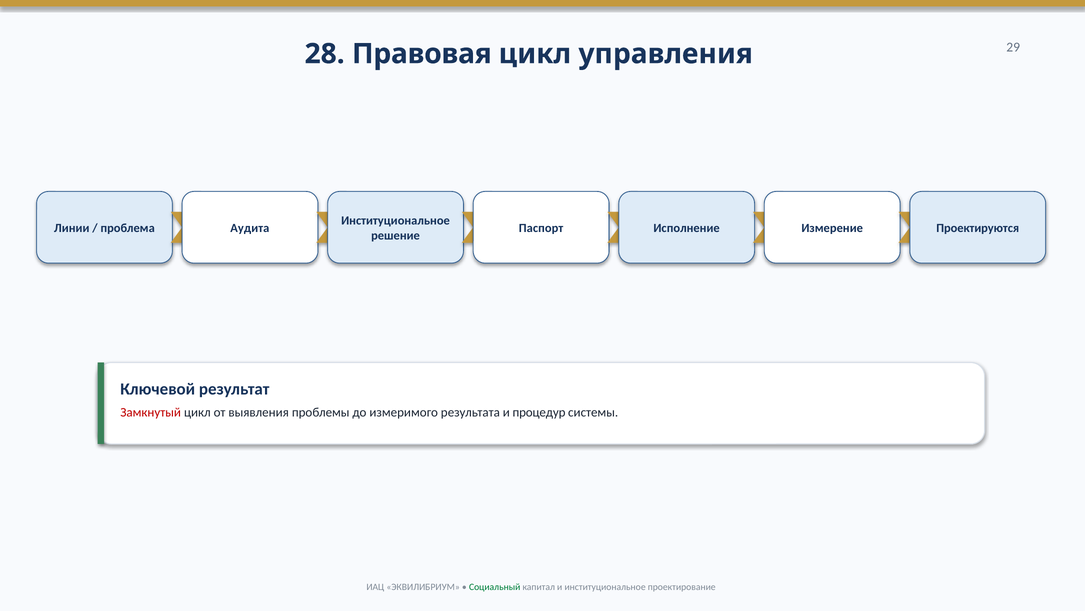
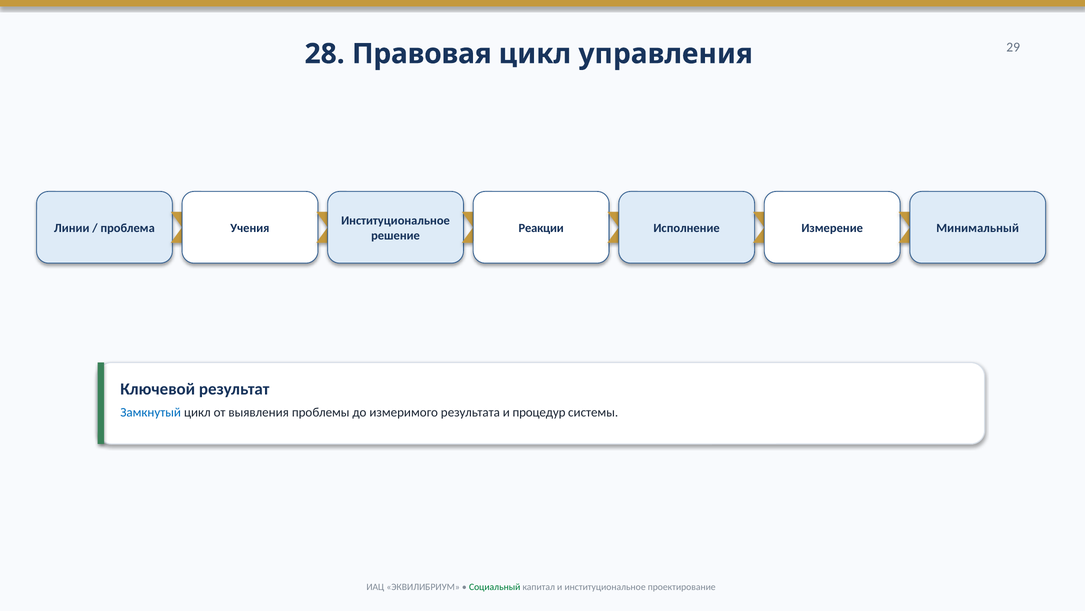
Аудита: Аудита -> Учения (250, 228)
Паспорт: Паспорт -> Реакции (541, 228)
Проектируются: Проектируются -> Минимальный (978, 228)
Замкнутый colour: red -> blue (151, 412)
